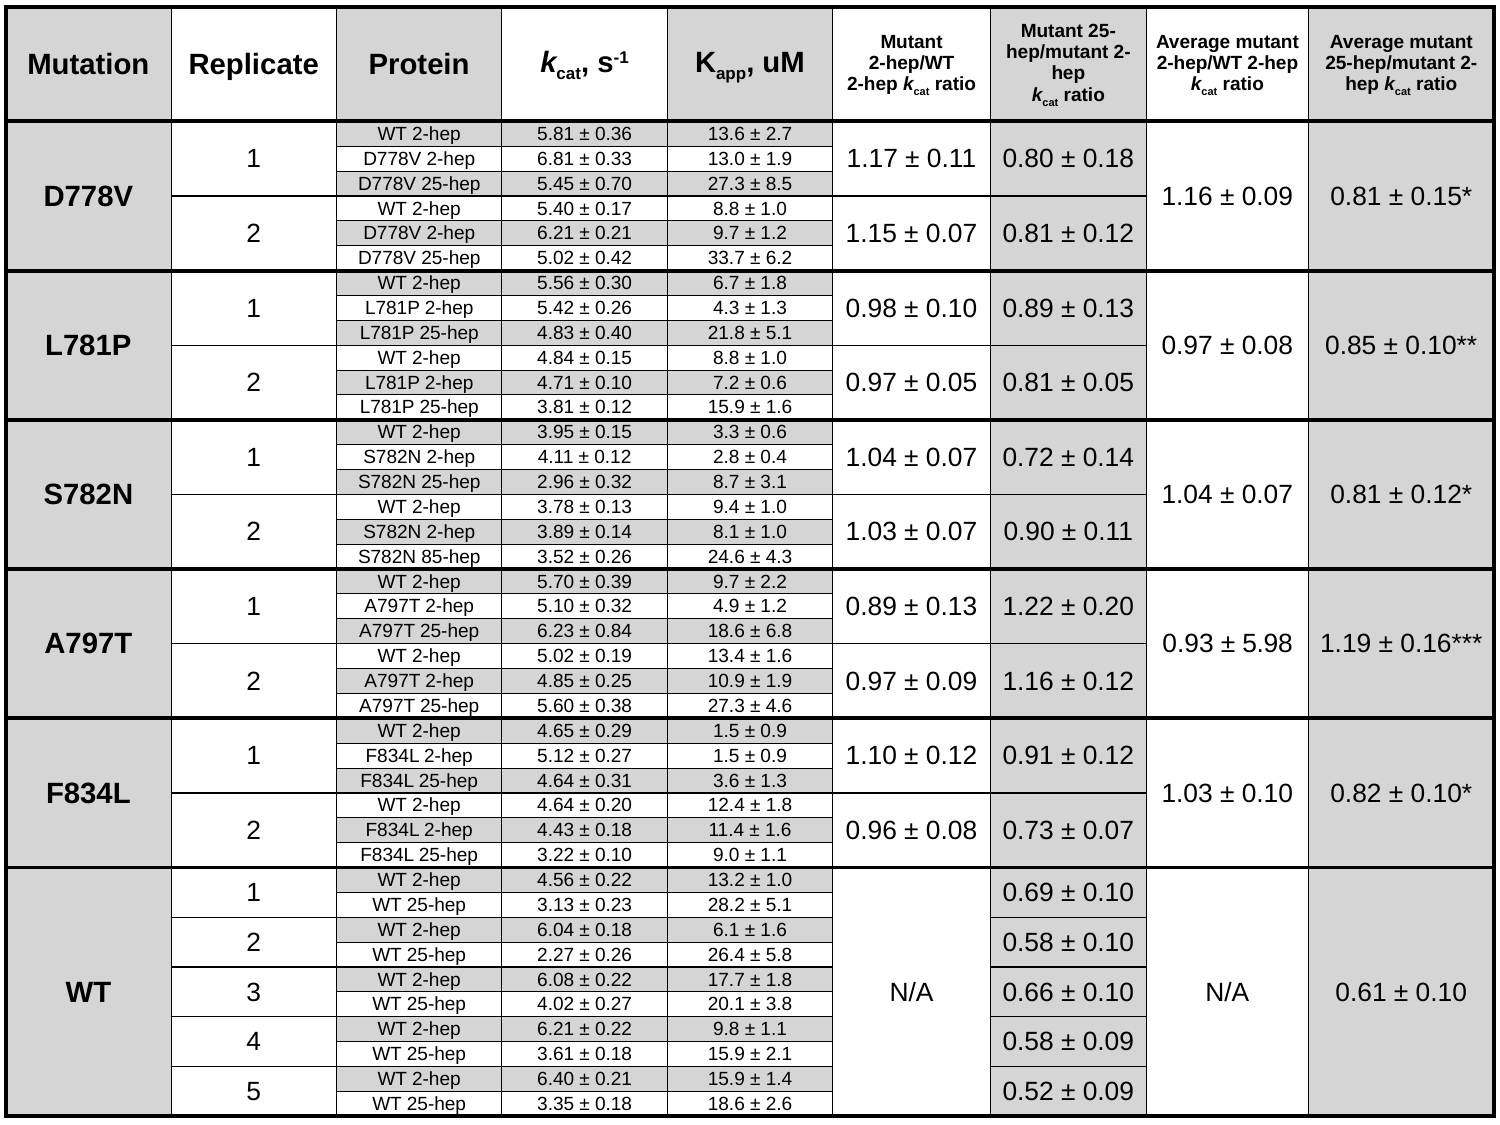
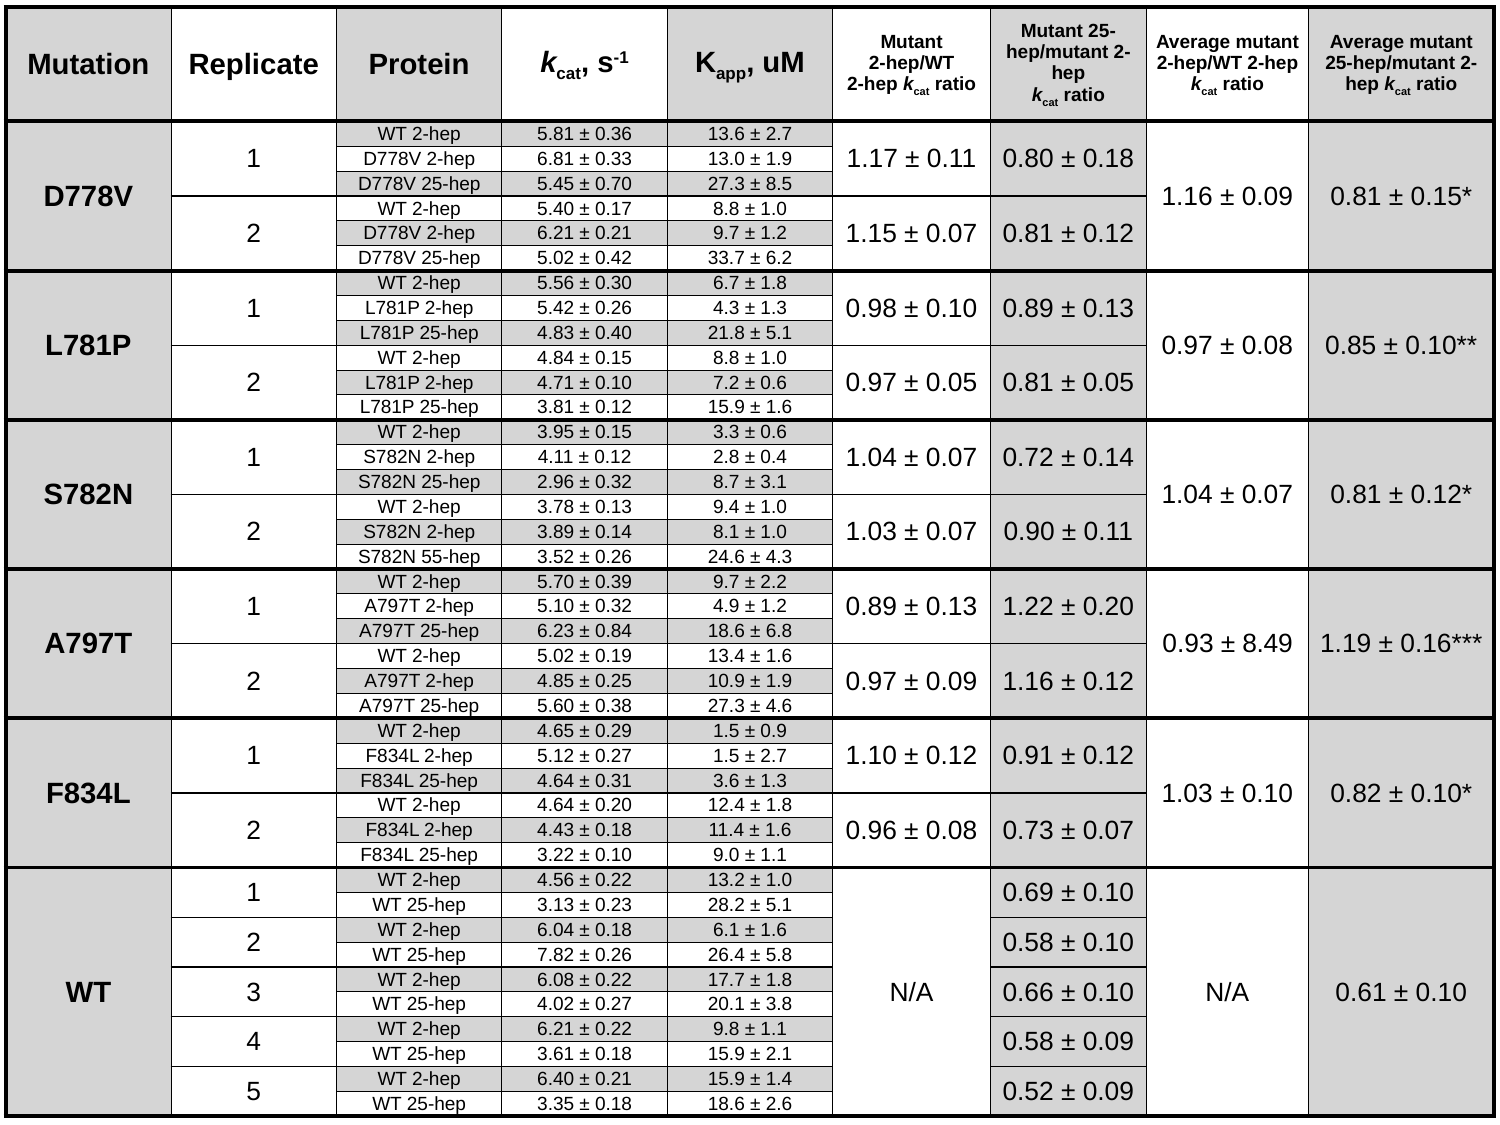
85-hep: 85-hep -> 55-hep (451, 557)
5.98: 5.98 -> 8.49 (1268, 644)
0.9: 0.9 -> 2.7 (774, 756)
2.27: 2.27 -> 7.82 (556, 955)
